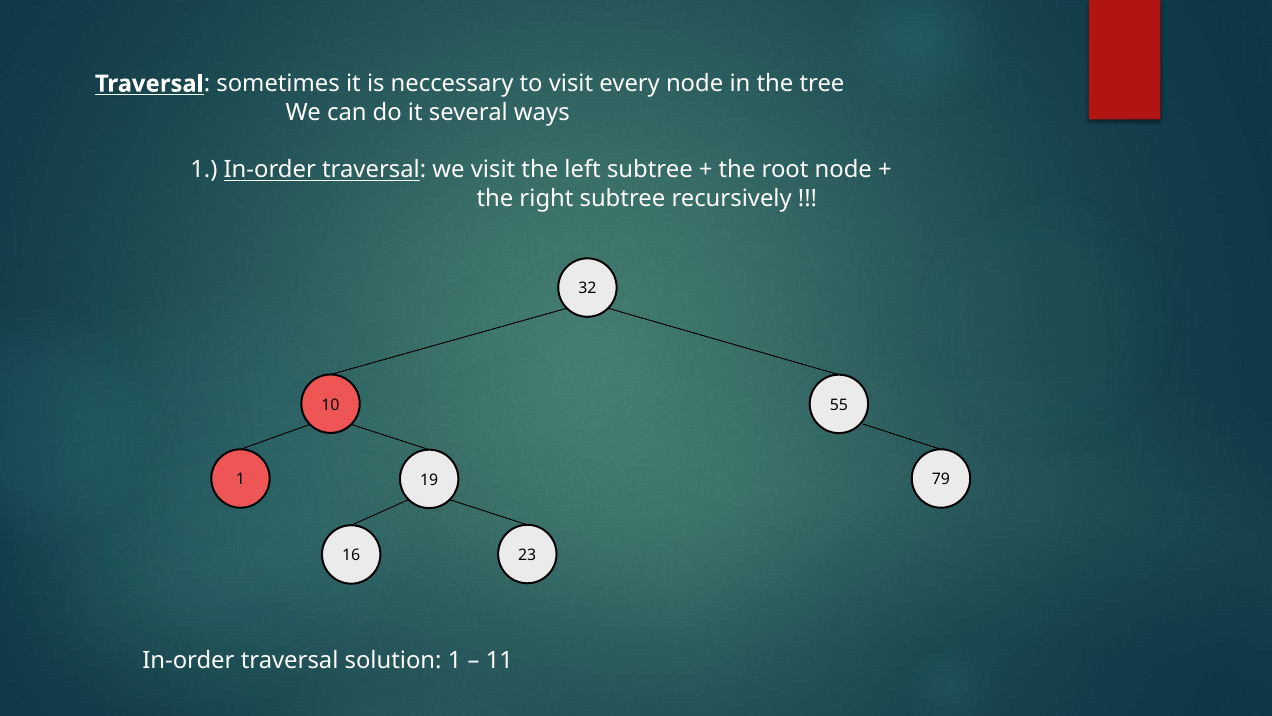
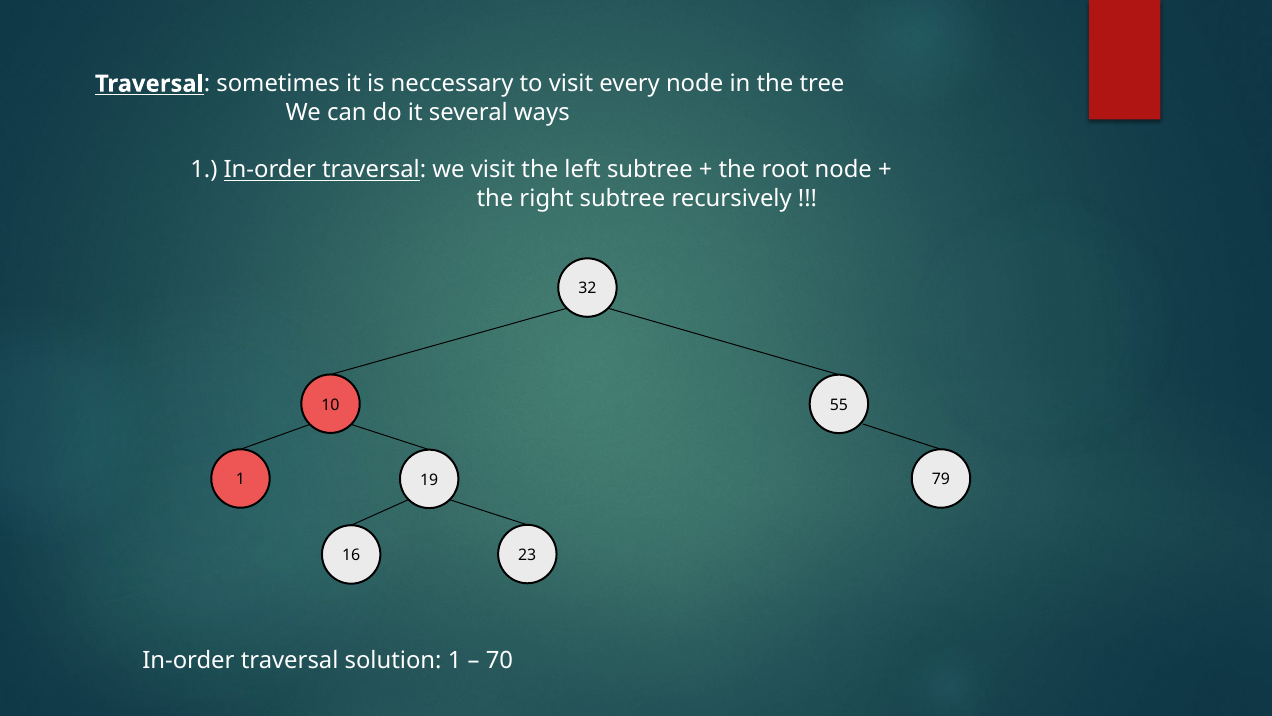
11: 11 -> 70 (499, 660)
